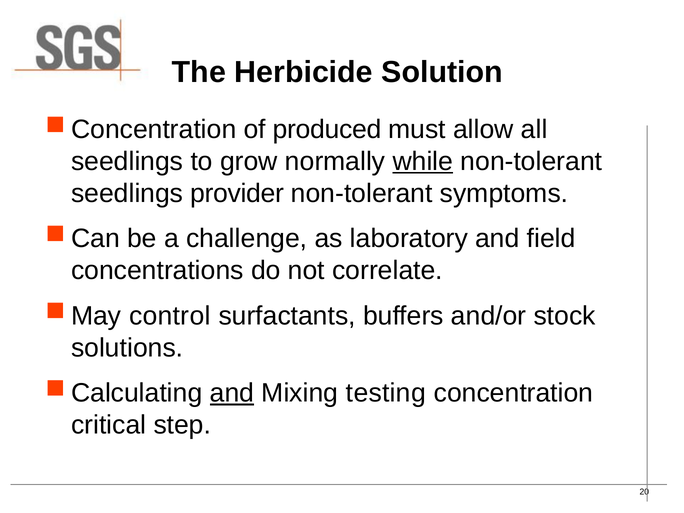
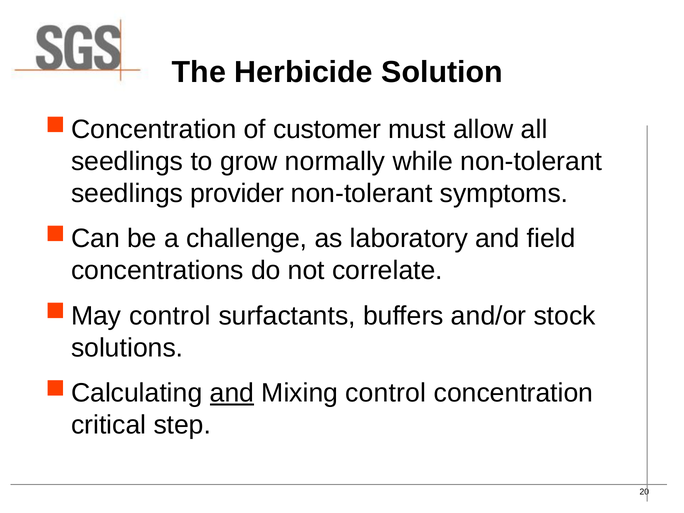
produced: produced -> customer (327, 130)
while underline: present -> none (423, 161)
Mixing testing: testing -> control (386, 393)
